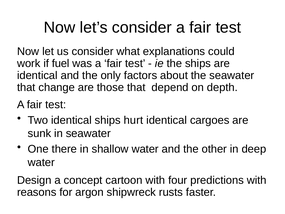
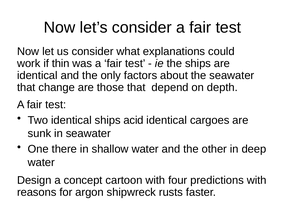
fuel: fuel -> thin (61, 63)
hurt: hurt -> acid (134, 120)
